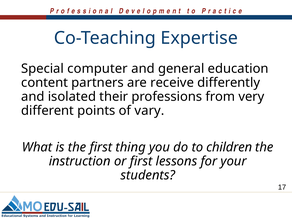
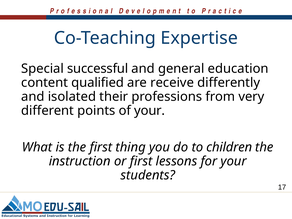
computer: computer -> successful (98, 69)
partners: partners -> qualified (98, 83)
of vary: vary -> your (150, 111)
